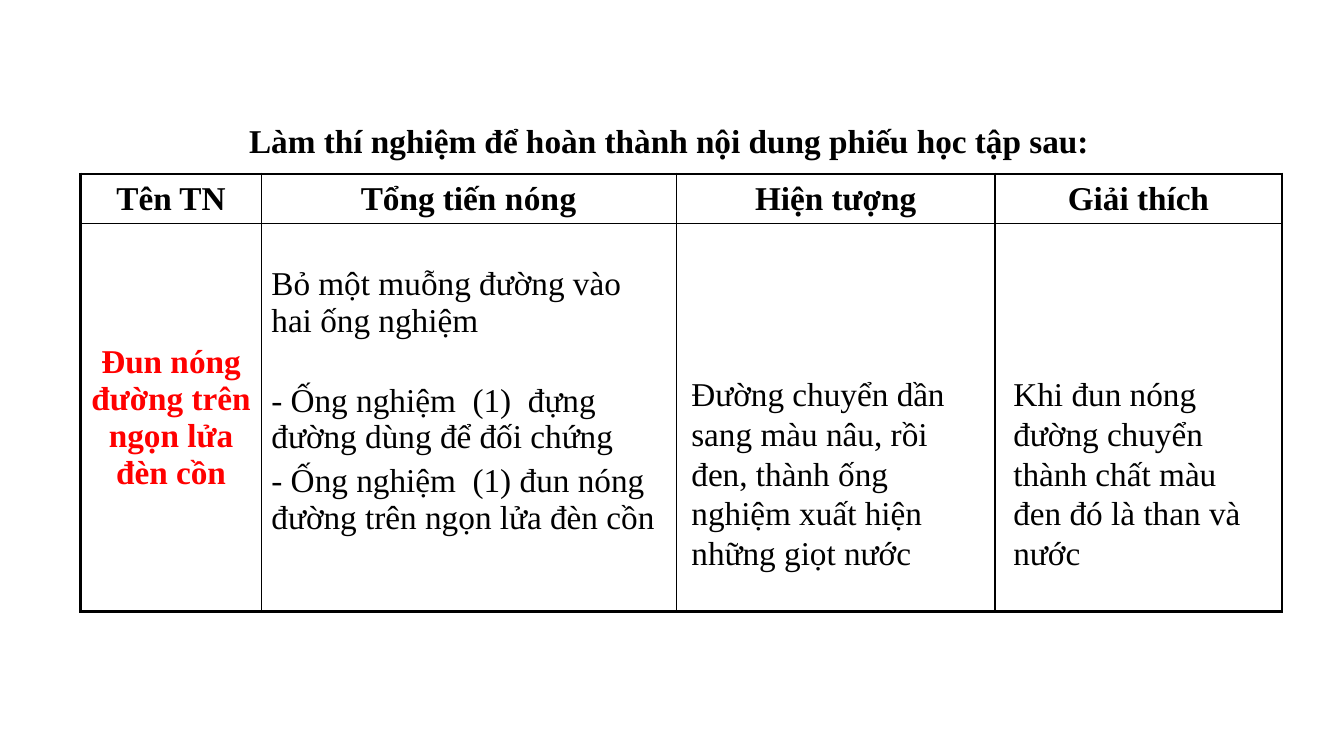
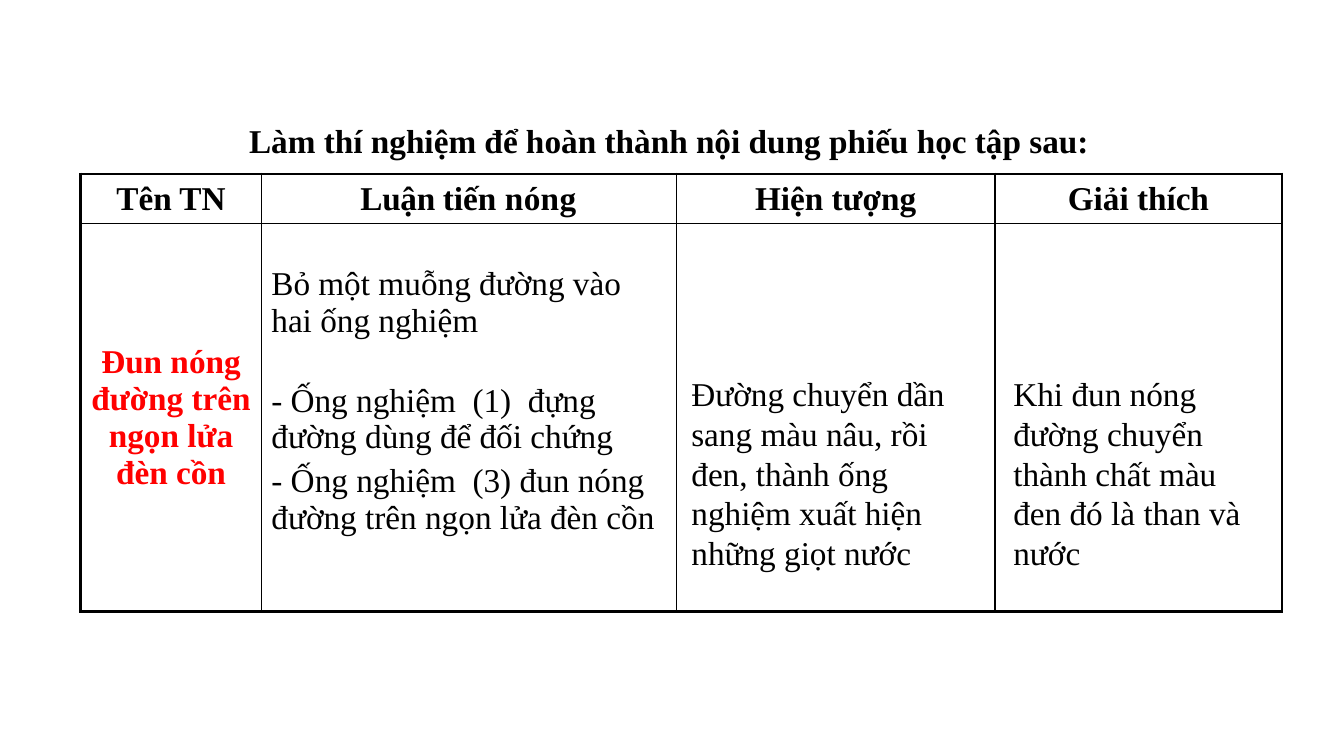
Tổng: Tổng -> Luận (398, 199)
1: 1 -> 3 (492, 481)
